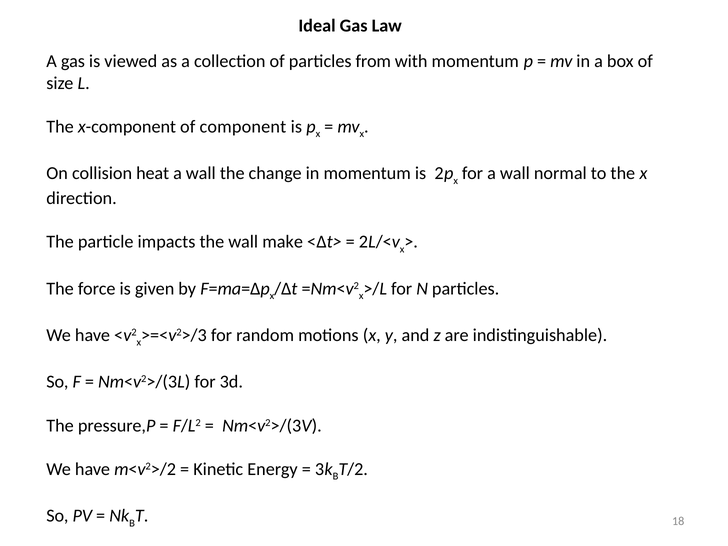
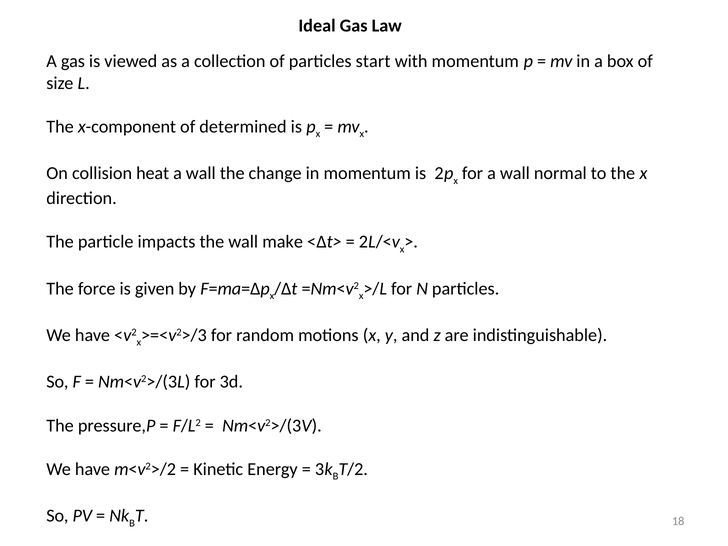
from: from -> start (373, 61)
component: component -> determined (243, 127)
